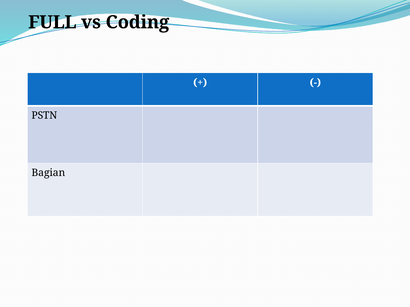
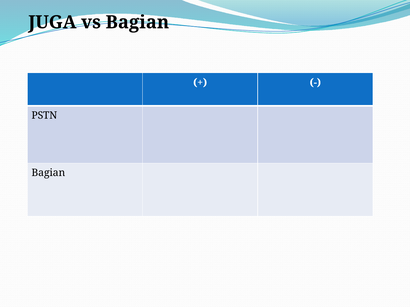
FULL: FULL -> JUGA (52, 22)
vs Coding: Coding -> Bagian (137, 22)
